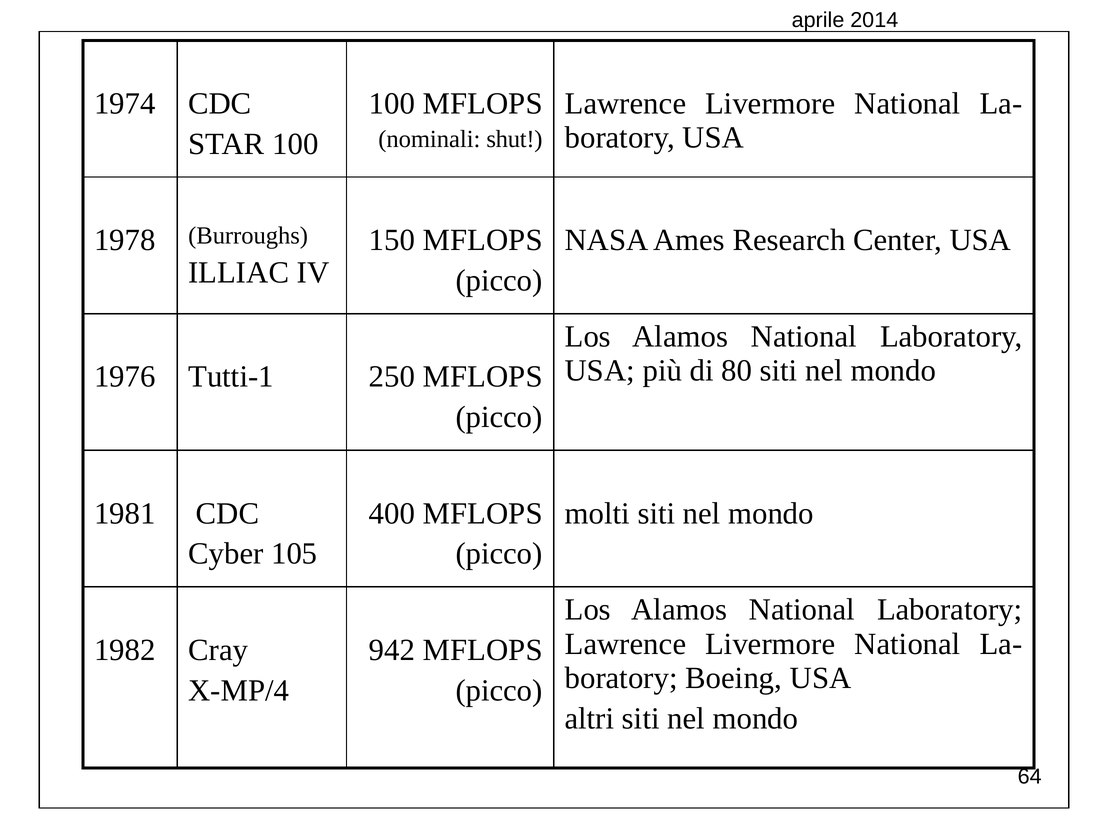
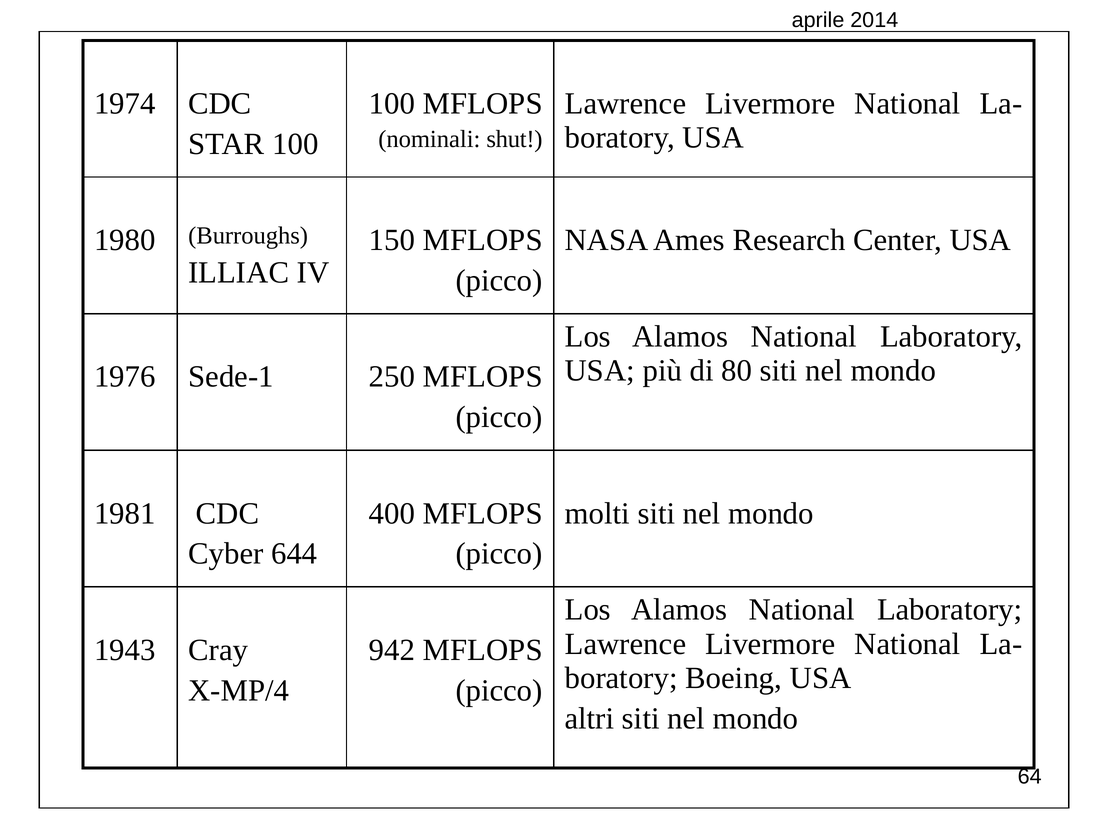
1978: 1978 -> 1980 (125, 240)
Tutti-1: Tutti-1 -> Sede-1 (231, 377)
105: 105 -> 644 (294, 554)
1982: 1982 -> 1943 (125, 650)
